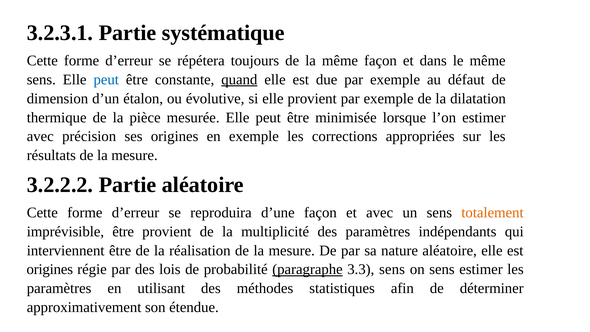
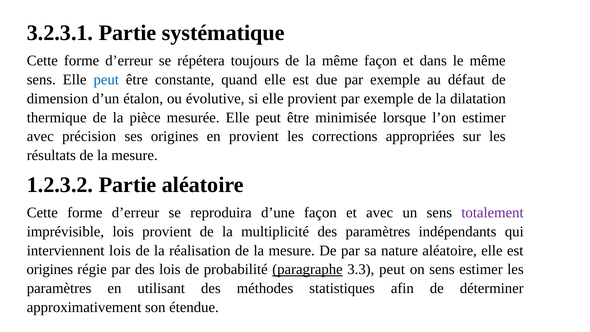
quand underline: present -> none (239, 80)
en exemple: exemple -> provient (254, 136)
3.2.2.2: 3.2.2.2 -> 1.2.3.2 (60, 185)
totalement colour: orange -> purple (493, 213)
imprévisible être: être -> lois (123, 231)
interviennent être: être -> lois (120, 250)
3.3 sens: sens -> peut (392, 269)
